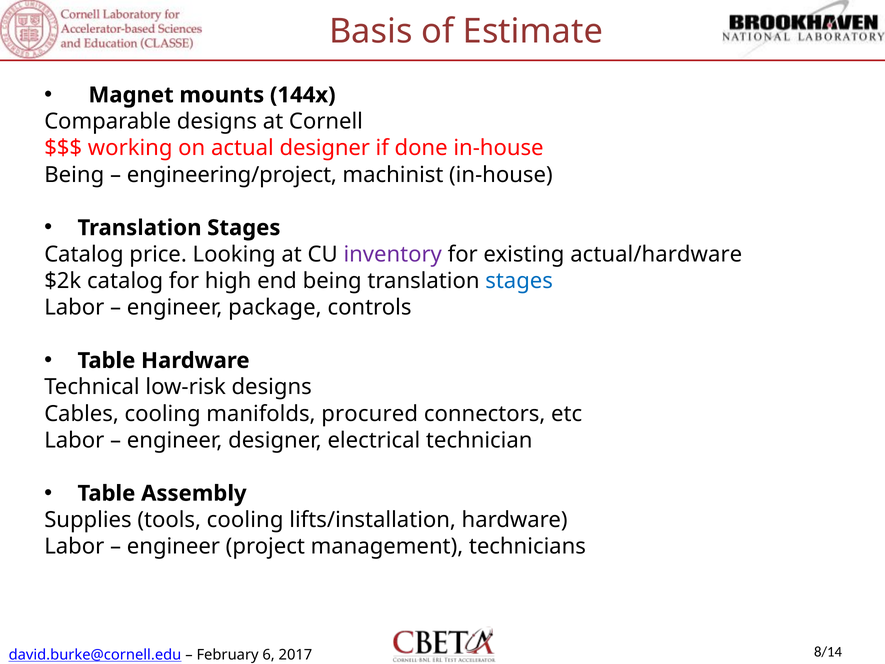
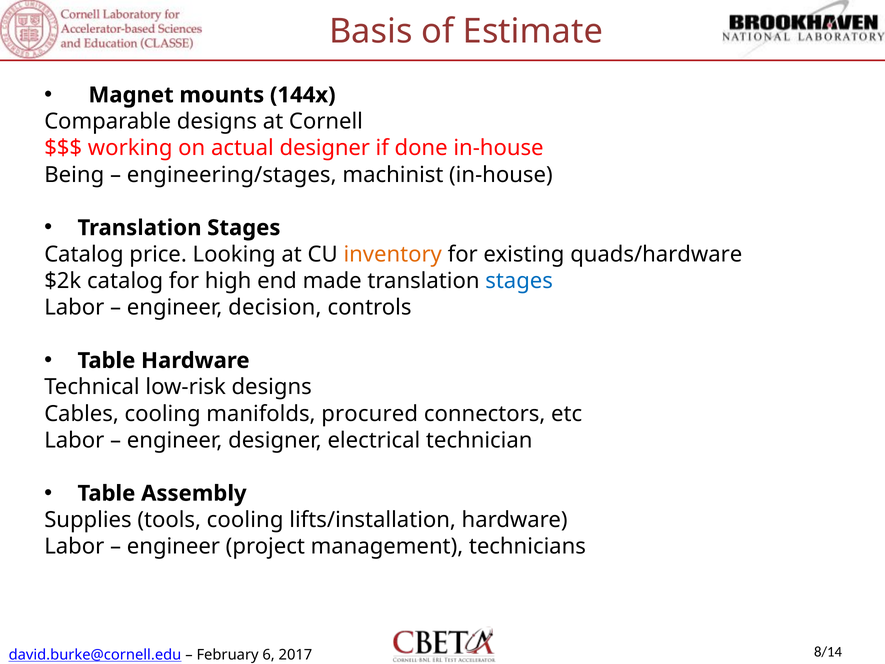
engineering/project: engineering/project -> engineering/stages (232, 175)
inventory colour: purple -> orange (393, 254)
actual/hardware: actual/hardware -> quads/hardware (656, 254)
end being: being -> made (332, 281)
package: package -> decision (275, 307)
